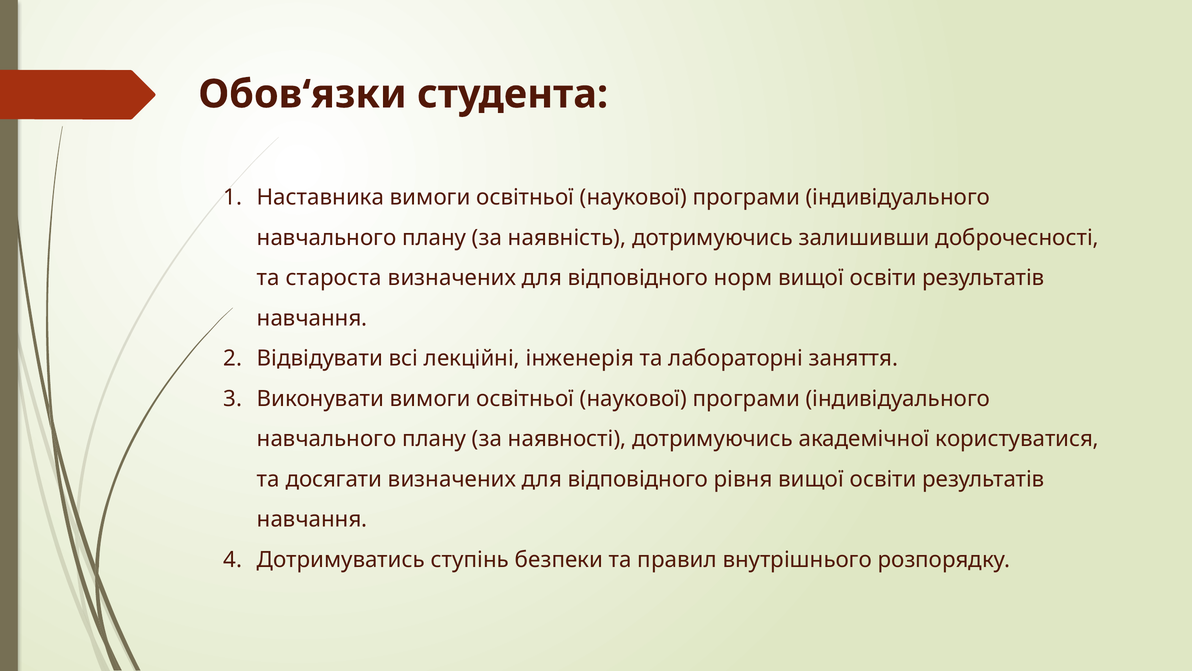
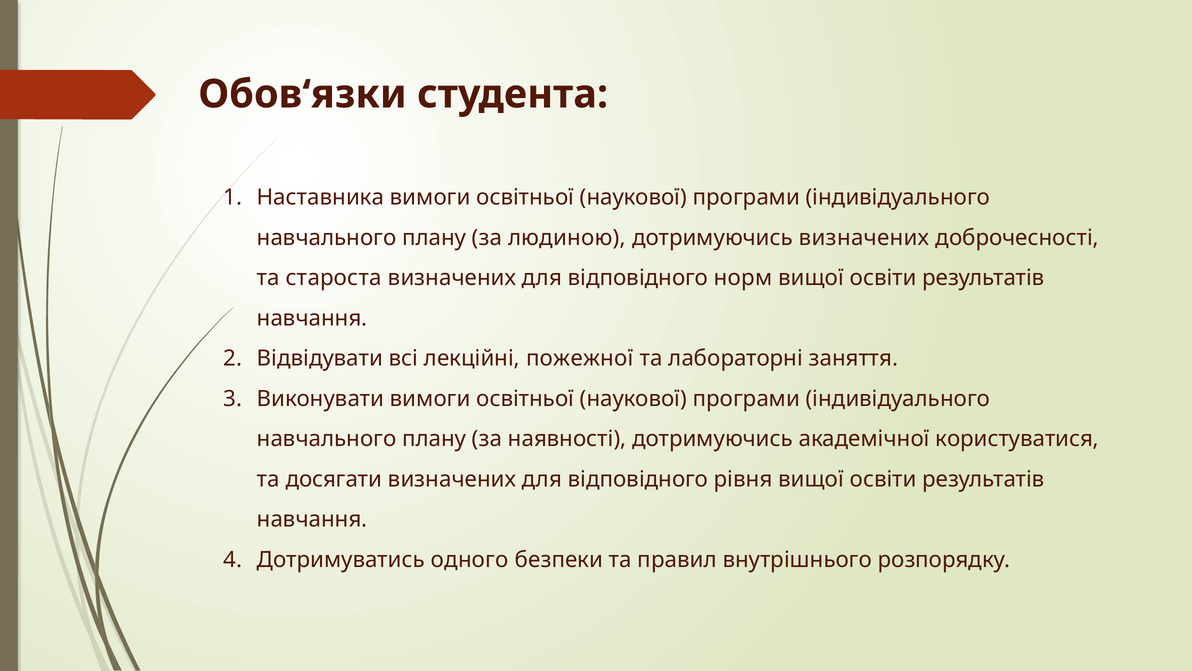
наявність: наявність -> людиною (567, 237)
дотримуючись залишивши: залишивши -> визначених (864, 237)
інженерія: інженерія -> пожежної (580, 358)
ступінь: ступінь -> одного (470, 559)
